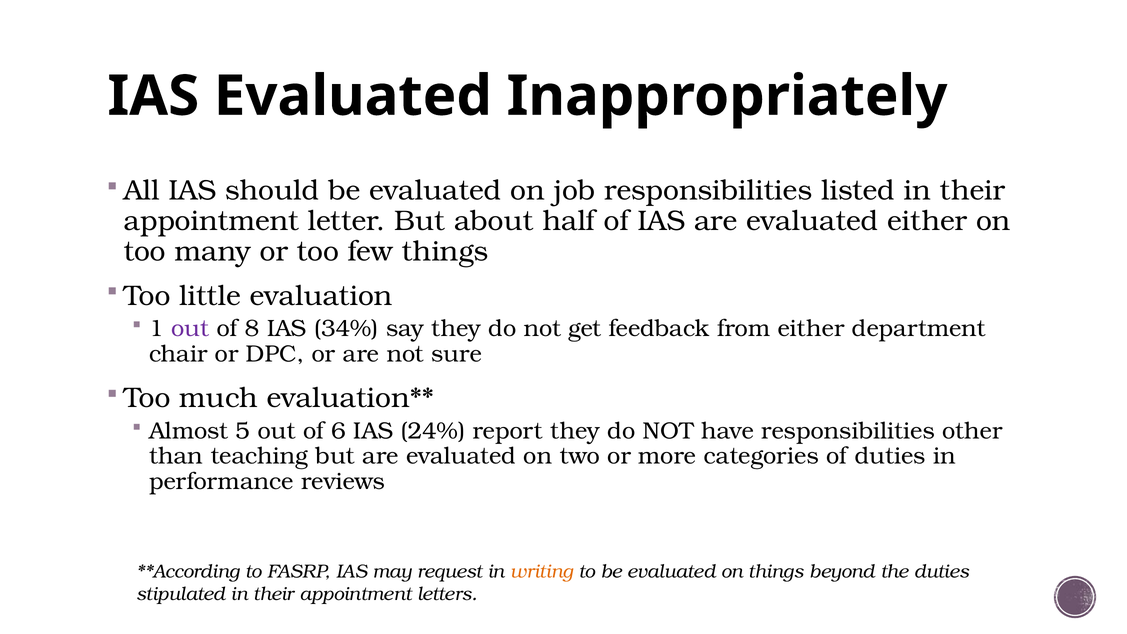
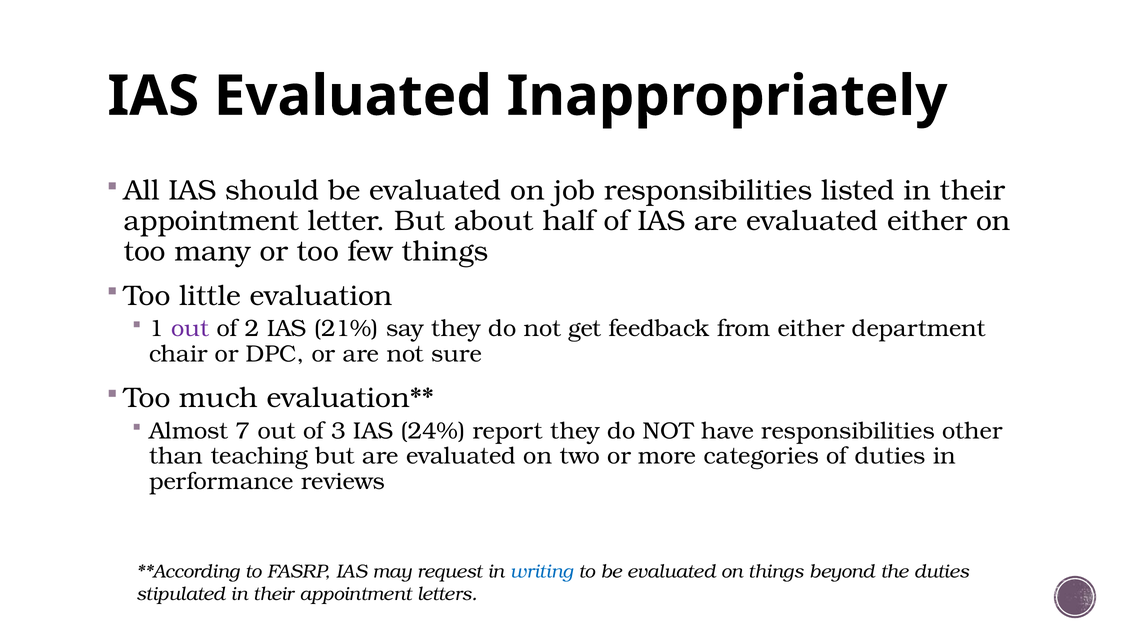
8: 8 -> 2 (252, 328)
34%: 34% -> 21% (346, 328)
5: 5 -> 7 (243, 431)
6: 6 -> 3 (339, 431)
writing colour: orange -> blue (542, 572)
